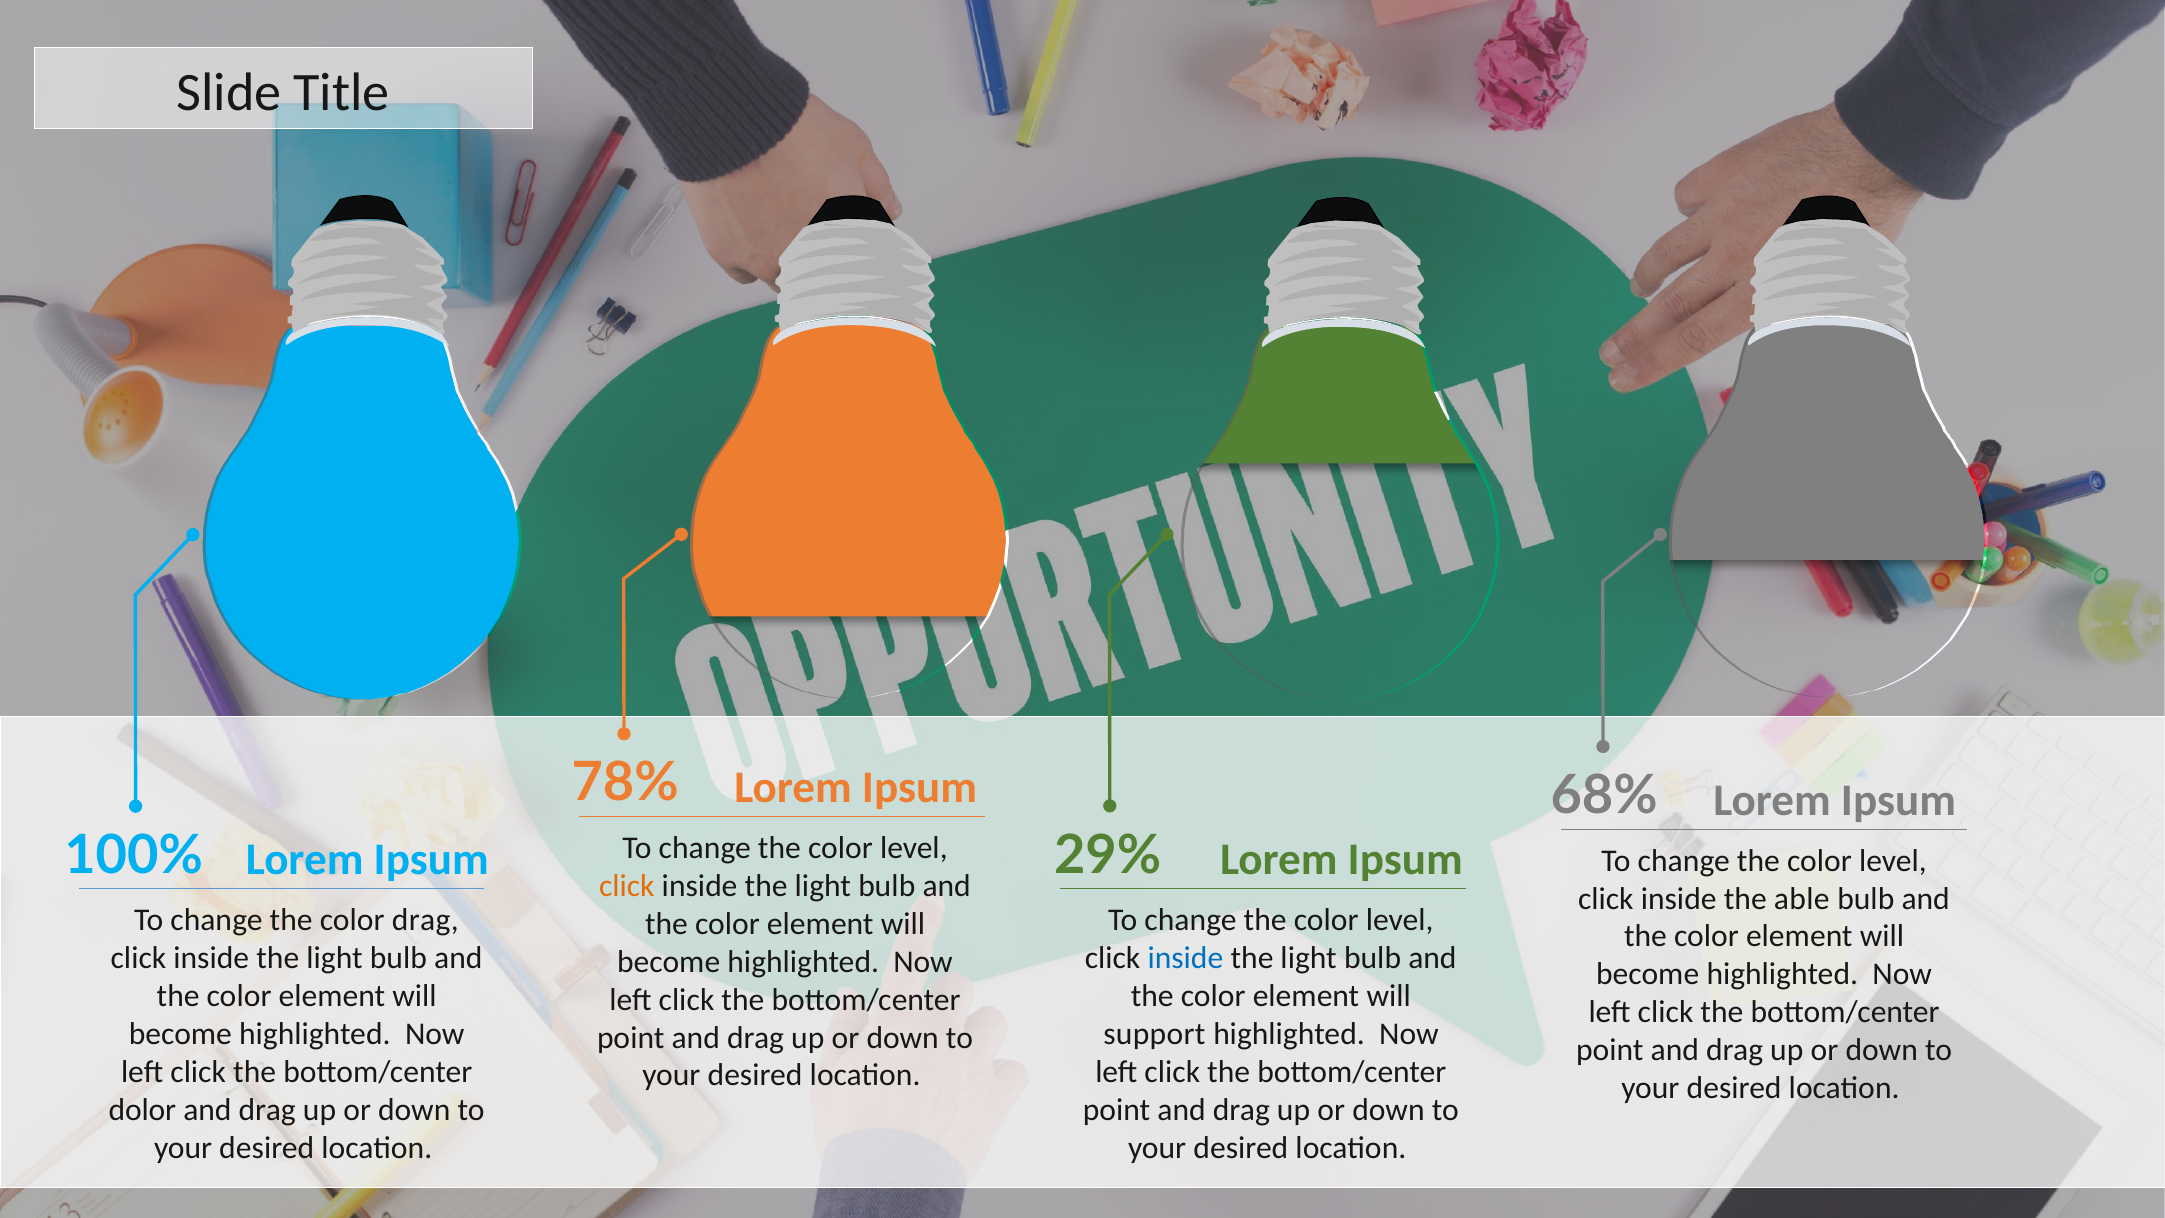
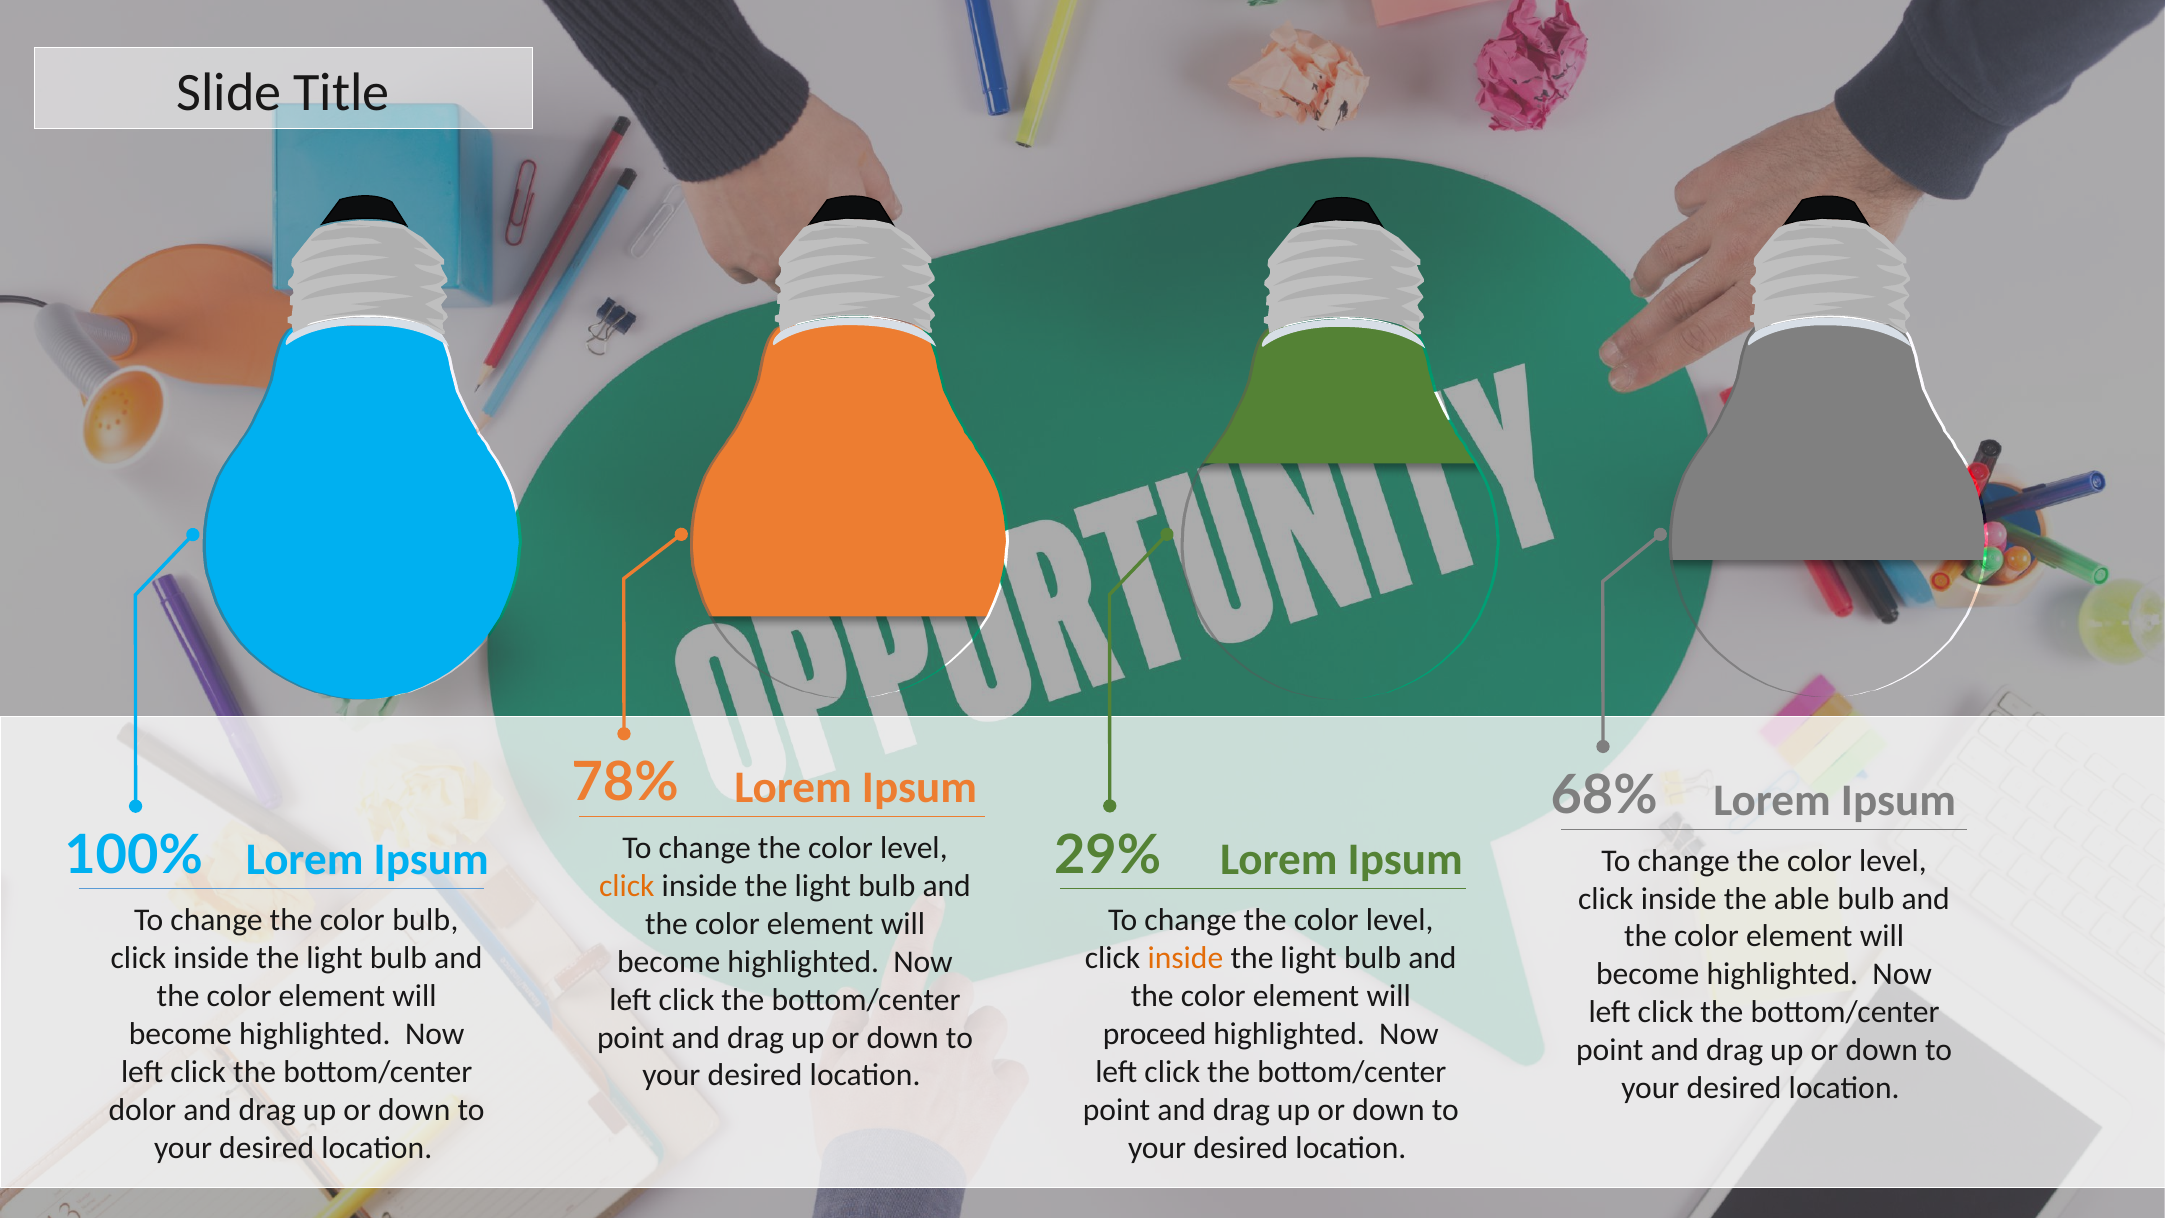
color drag: drag -> bulb (425, 920)
inside colour: blue -> orange (1185, 958)
support: support -> proceed (1155, 1034)
